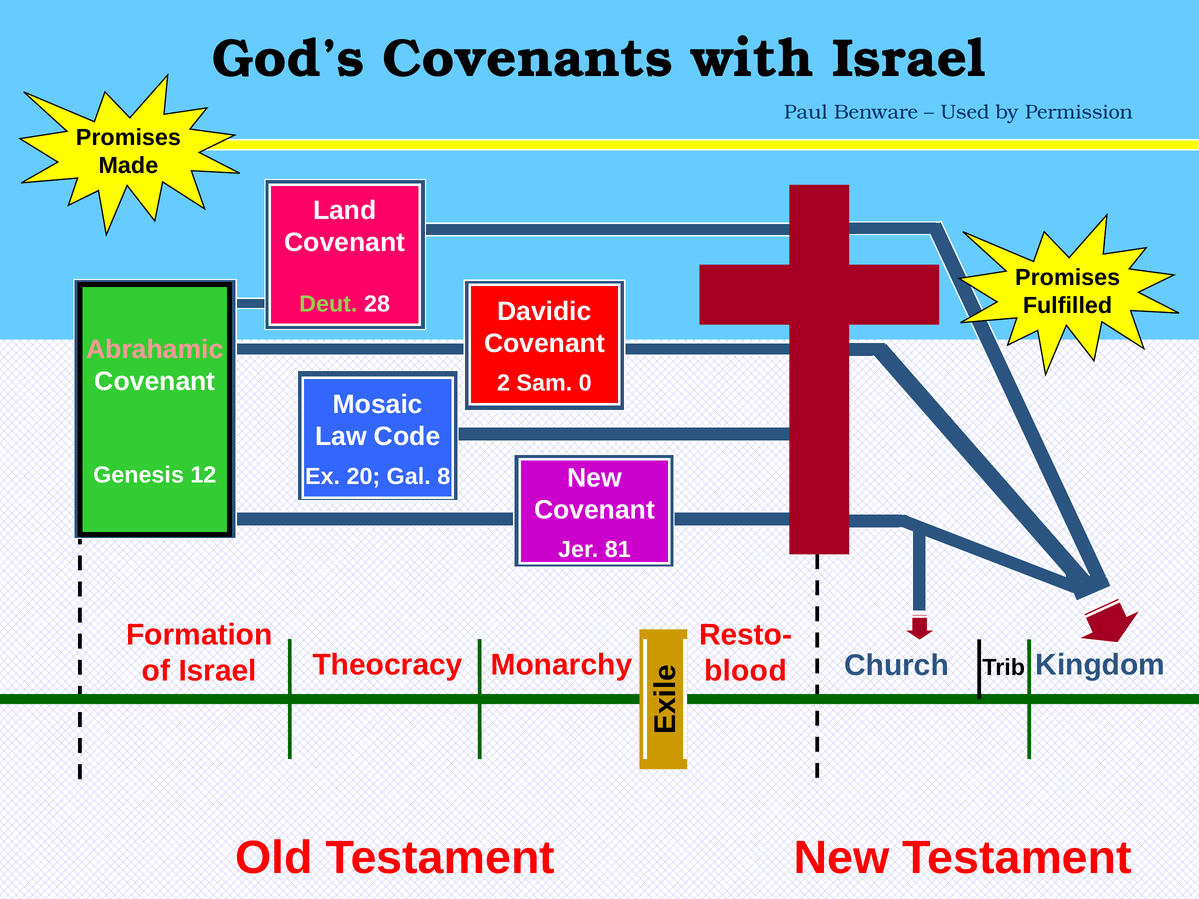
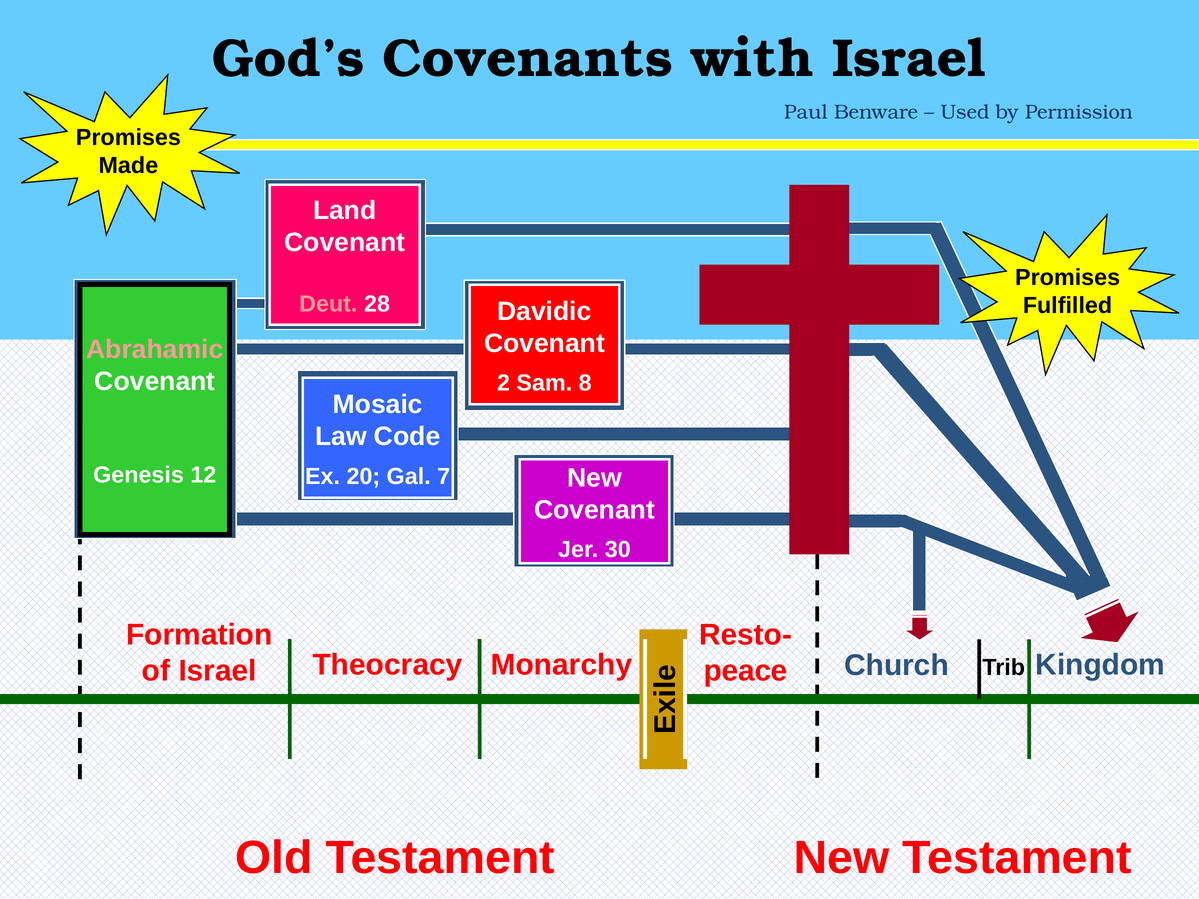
Deut colour: light green -> pink (328, 304)
0: 0 -> 8 (585, 383)
8: 8 -> 7 (444, 476)
81: 81 -> 30 (618, 550)
blood: blood -> peace (746, 671)
